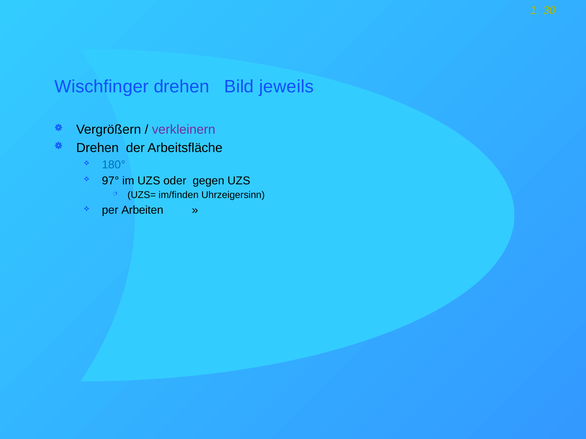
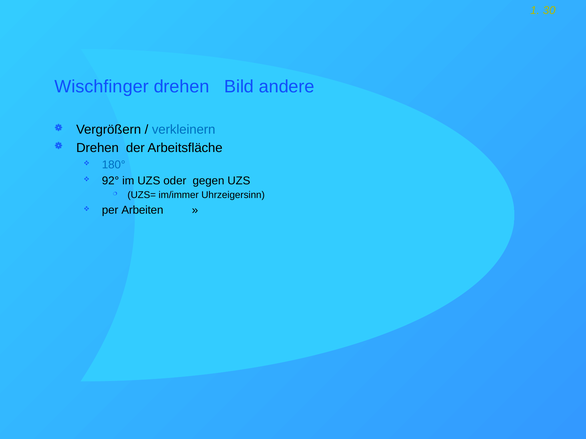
jeweils: jeweils -> andere (287, 87)
verkleinern colour: purple -> blue (184, 130)
97°: 97° -> 92° (110, 181)
im/finden: im/finden -> im/immer (179, 195)
